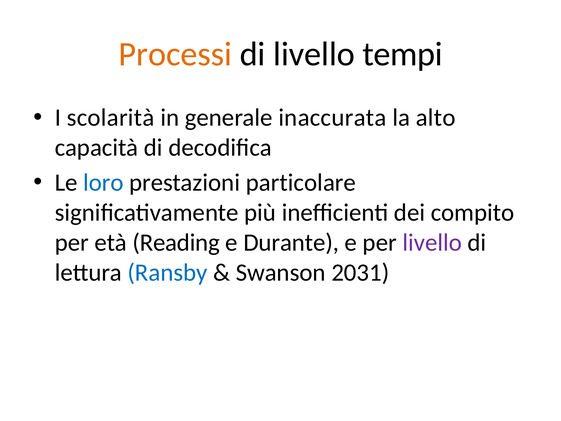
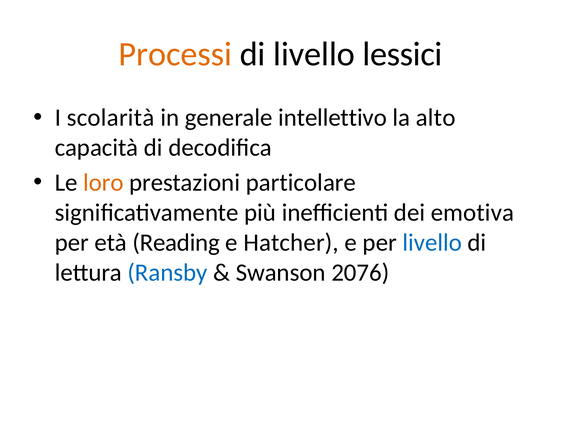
tempi: tempi -> lessici (403, 54)
inaccurata: inaccurata -> intellettivo (333, 118)
loro colour: blue -> orange (103, 183)
compito: compito -> emotiva (472, 212)
Durante: Durante -> Hatcher (291, 242)
livello colour: purple -> blue (432, 242)
2031: 2031 -> 2076 (360, 272)
